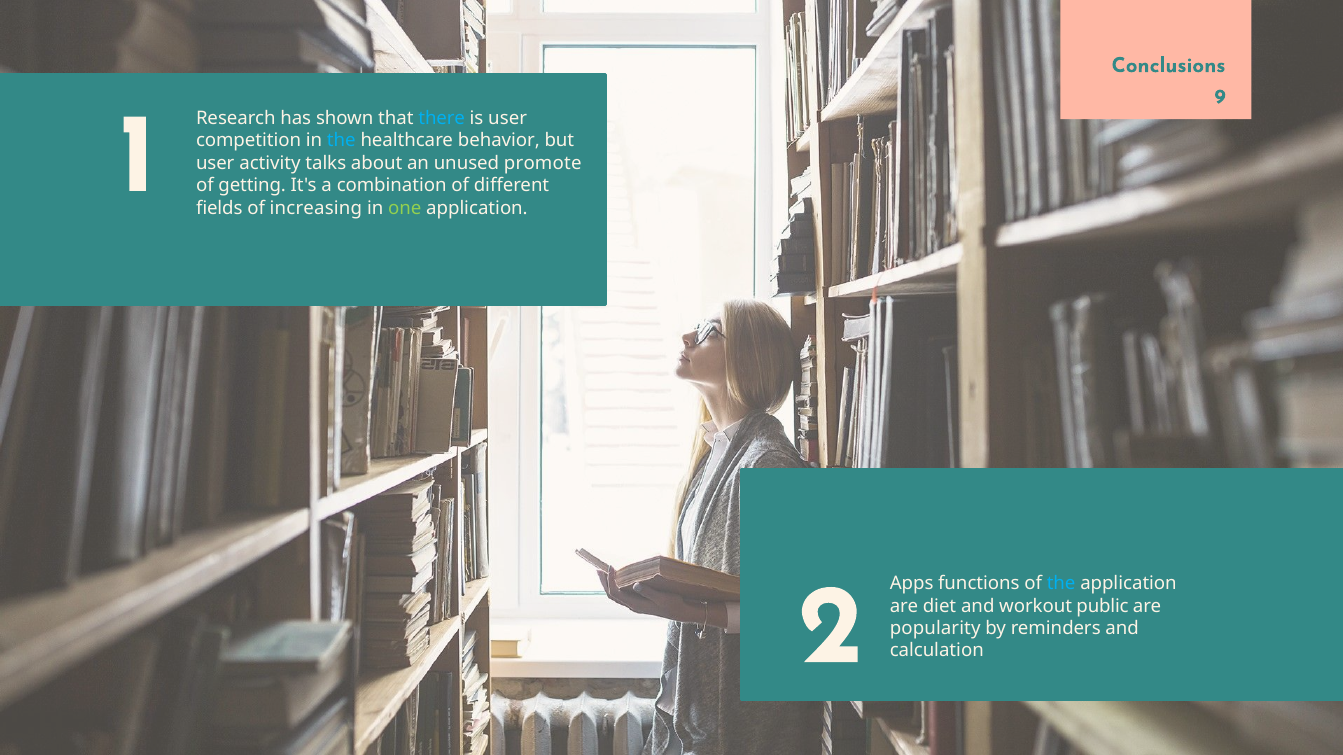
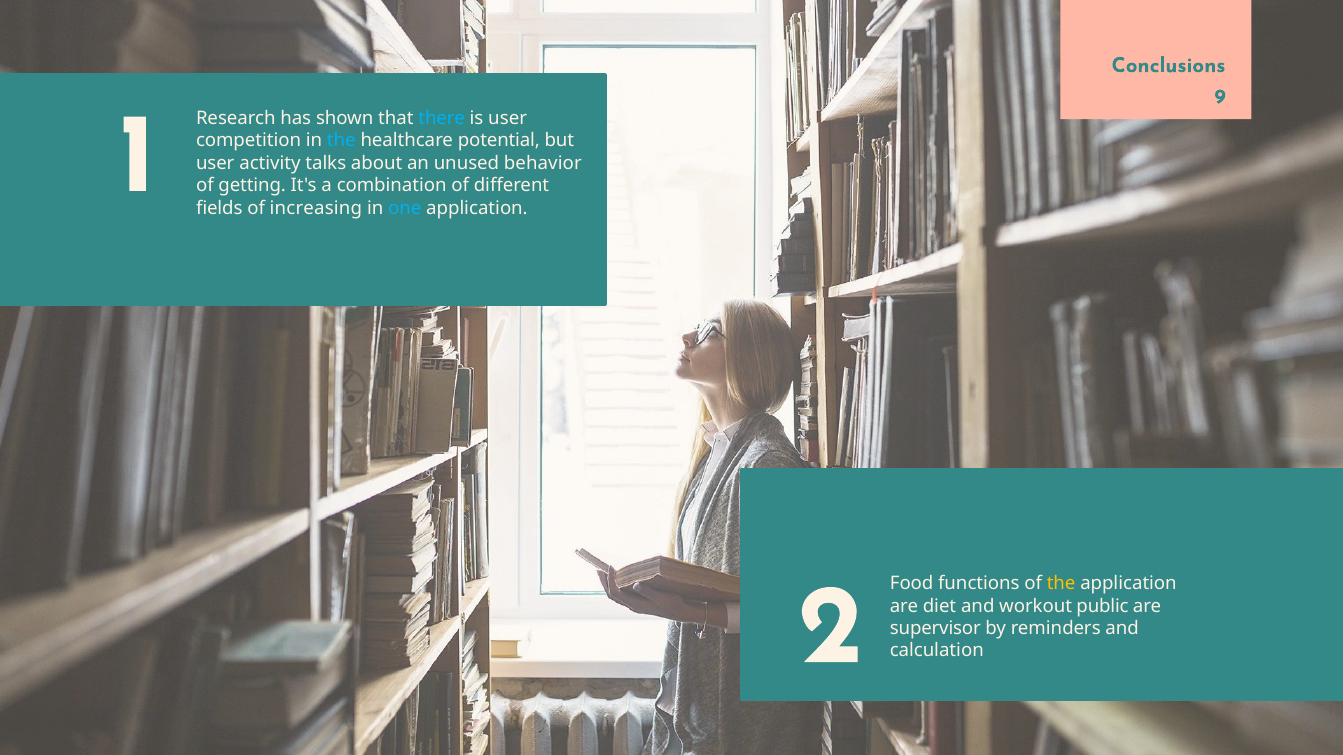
behavior: behavior -> potential (499, 141)
promote: promote -> behavior (543, 163)
one colour: light green -> light blue (405, 208)
Apps: Apps -> Food (912, 584)
the colour: light blue -> yellow (1061, 584)
popularity: popularity -> supervisor (935, 629)
